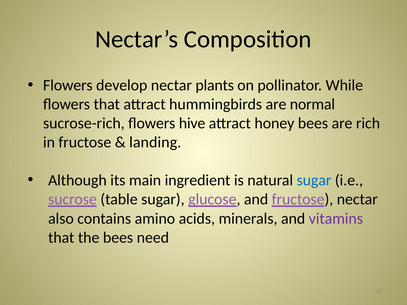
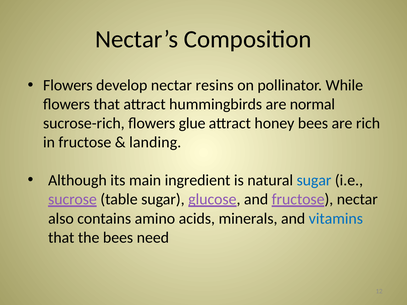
plants: plants -> resins (215, 85)
hive: hive -> glue (192, 123)
vitamins colour: purple -> blue (336, 219)
